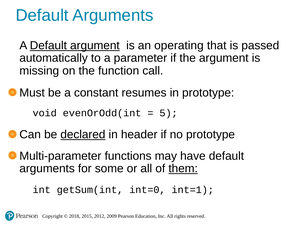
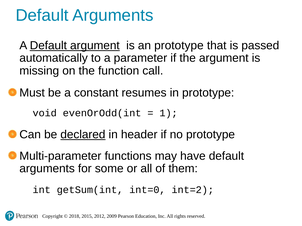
an operating: operating -> prototype (179, 46)
5: 5 -> 1 (169, 113)
them underline: present -> none (183, 169)
int=1: int=1 -> int=2 (193, 190)
